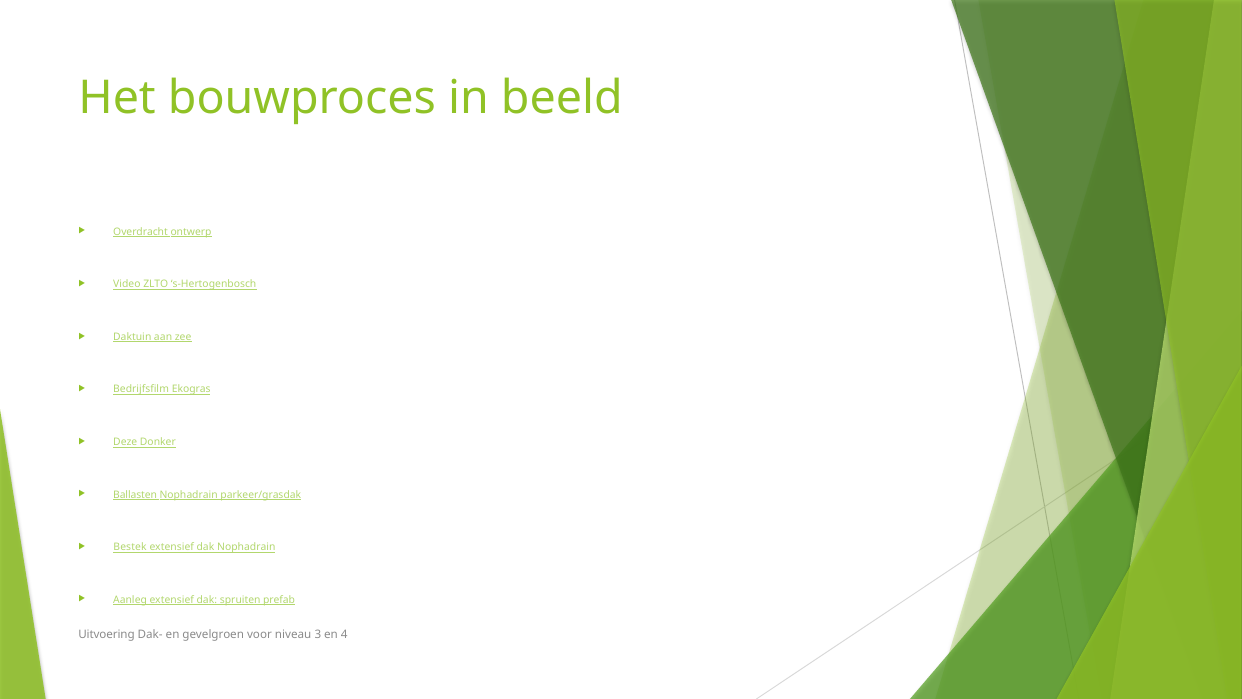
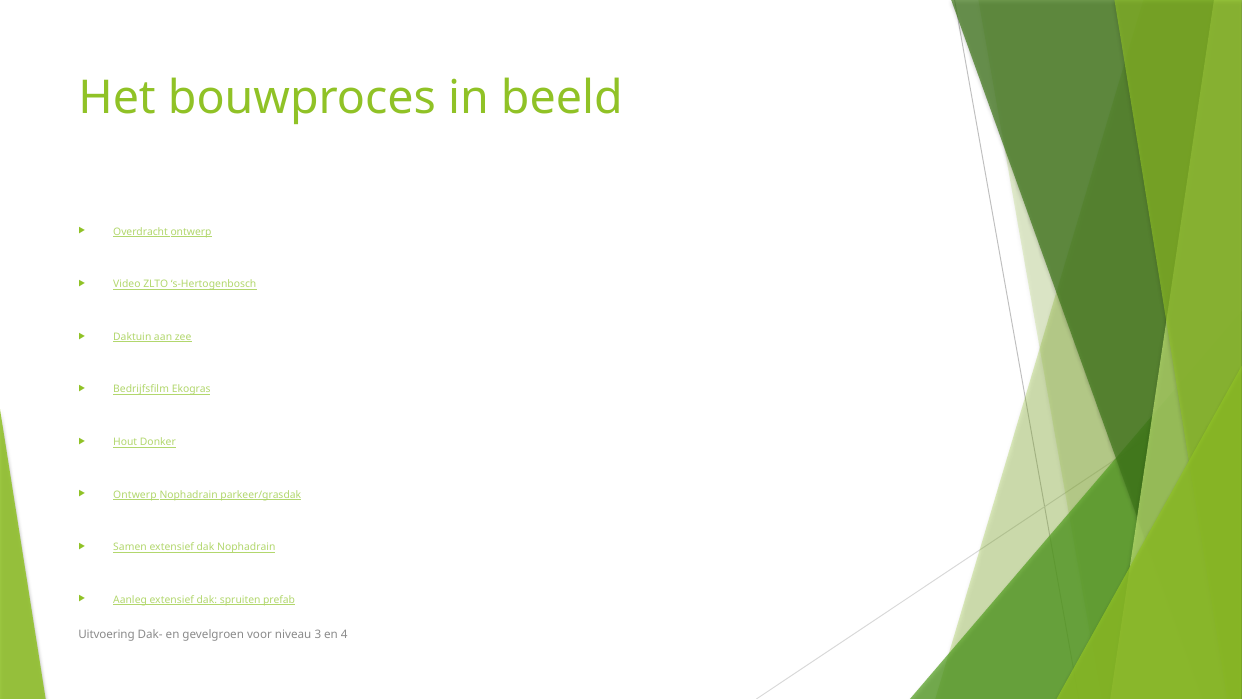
Deze: Deze -> Hout (125, 442)
Ballasten: Ballasten -> Ontwerp (135, 494)
Bestek: Bestek -> Samen (130, 547)
